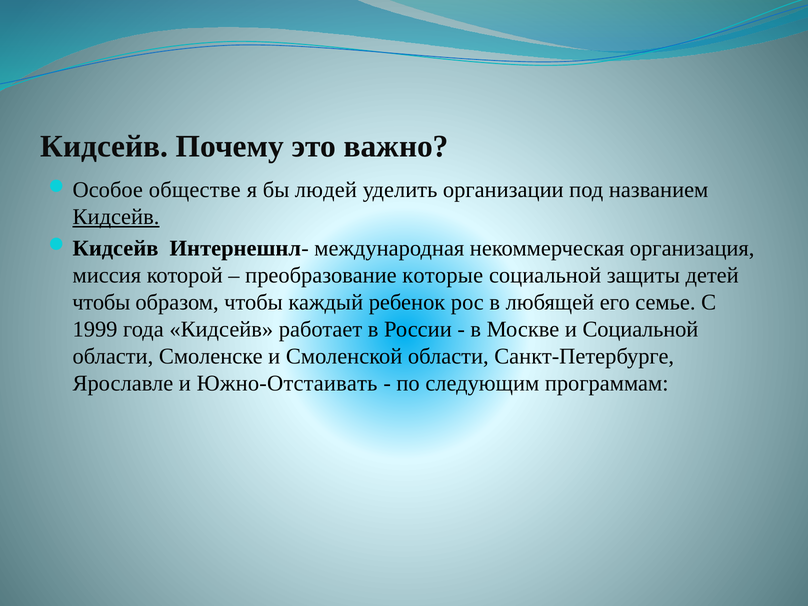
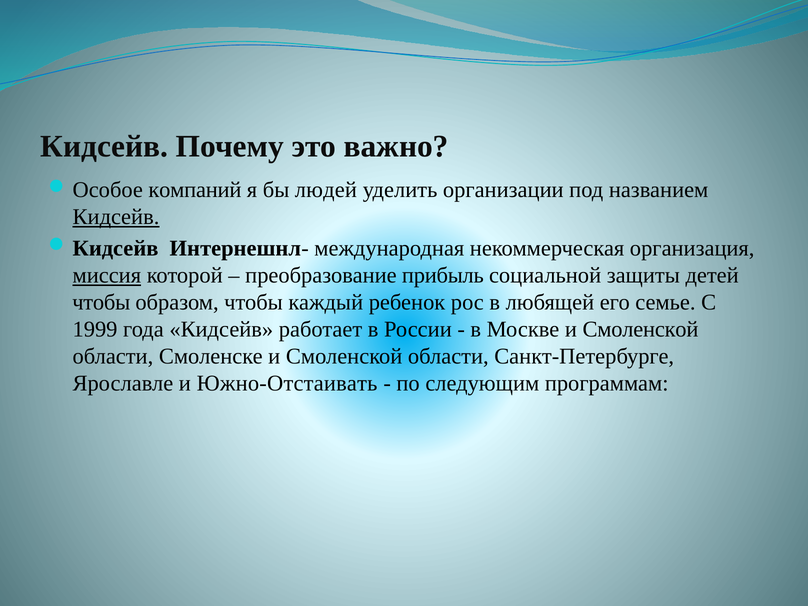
обществе: обществе -> компаний (195, 190)
миссия underline: none -> present (107, 275)
которые: которые -> прибыль (443, 275)
Москве и Социальной: Социальной -> Смоленской (640, 329)
